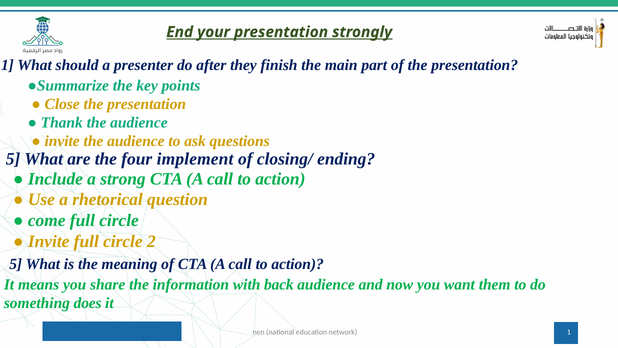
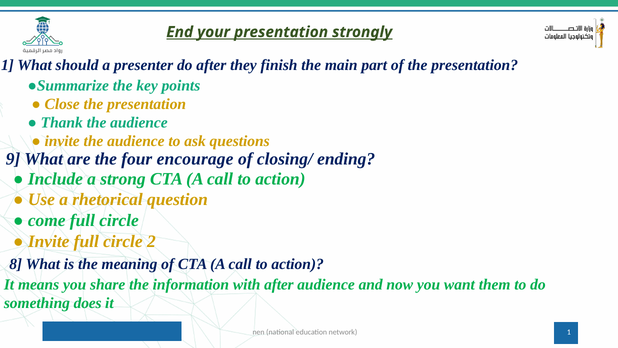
5: 5 -> 9 (13, 159)
implement: implement -> encourage (195, 159)
5: 5 -> 8 (16, 264)
with back: back -> after (279, 284)
